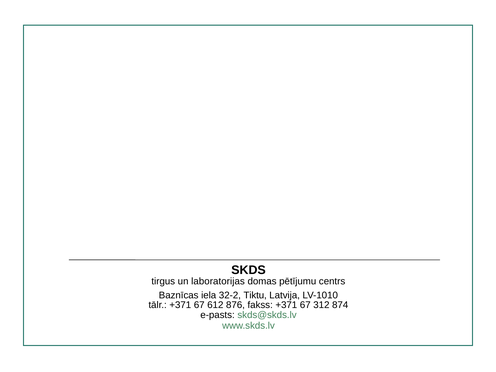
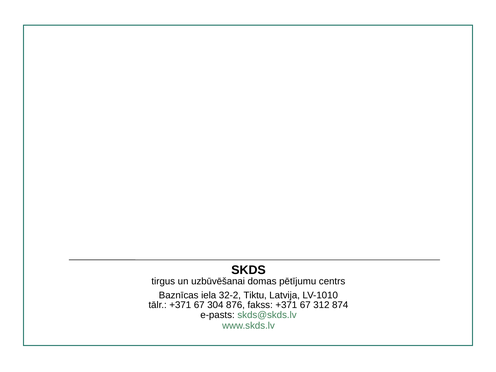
laboratorijas: laboratorijas -> uzbūvēšanai (218, 281)
612: 612 -> 304 (215, 305)
